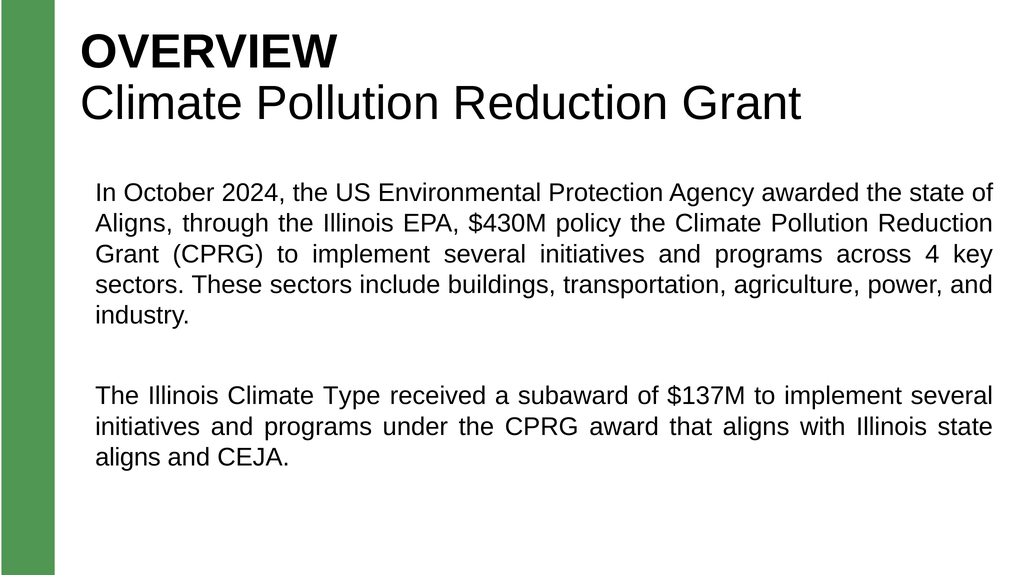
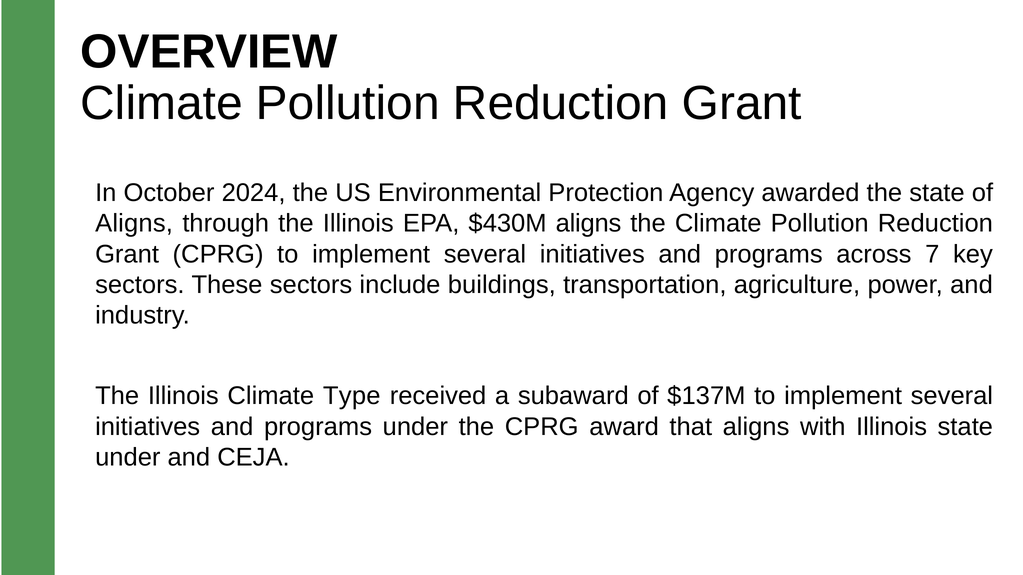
$430M policy: policy -> aligns (589, 224)
4: 4 -> 7 (932, 254)
aligns: aligns -> under (128, 458)
